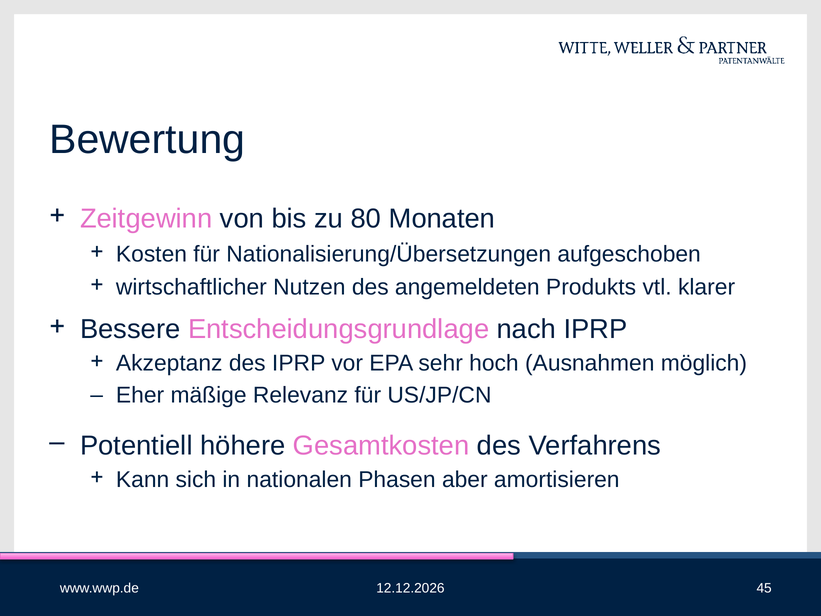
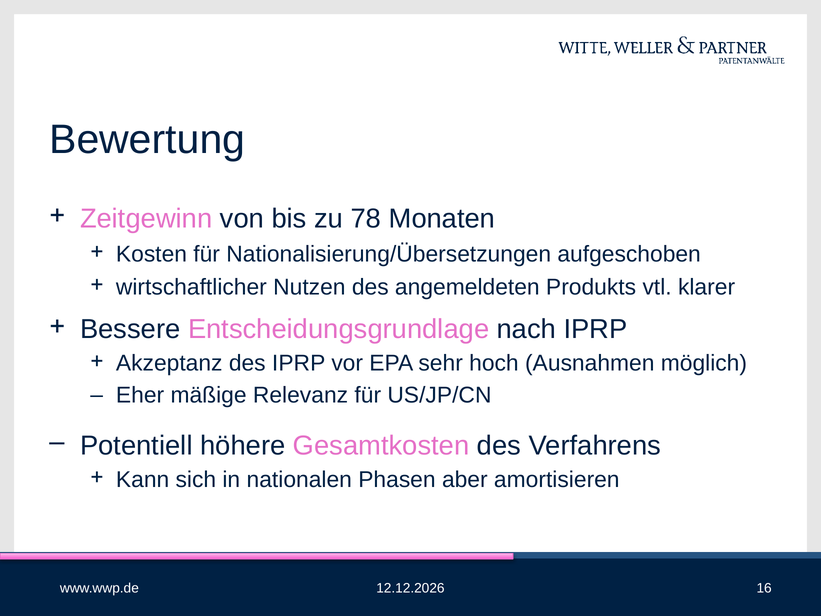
80: 80 -> 78 (366, 219)
45: 45 -> 16 (764, 588)
